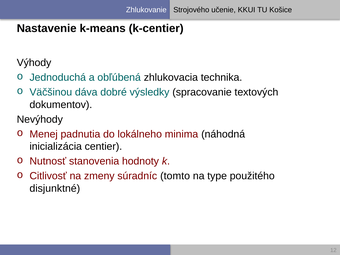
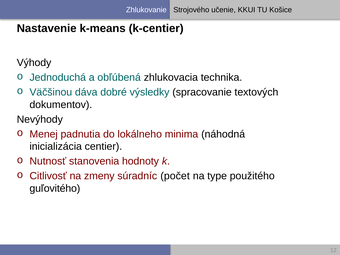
tomto: tomto -> počet (175, 176)
disjunktné: disjunktné -> guľovitého (55, 188)
